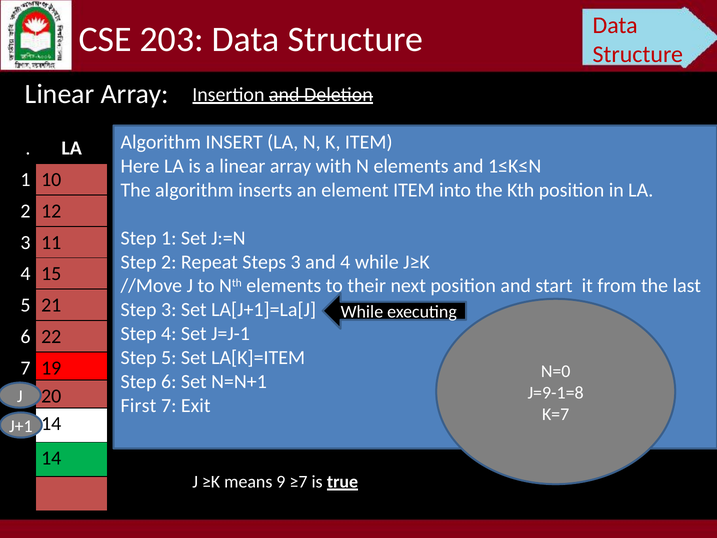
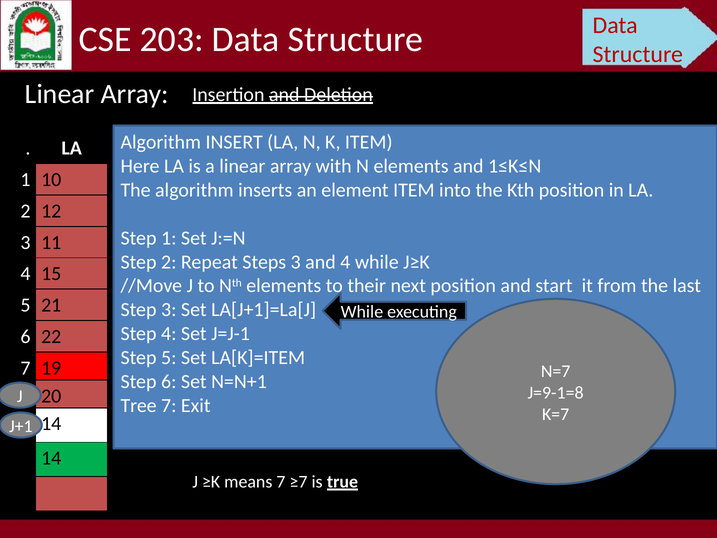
N=0: N=0 -> N=7 (556, 371)
First: First -> Tree (139, 405)
means 9: 9 -> 7 (281, 482)
